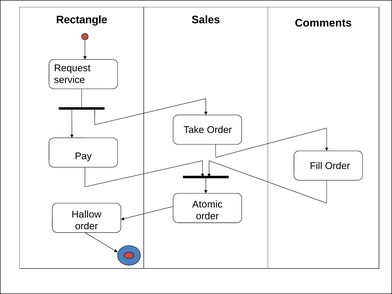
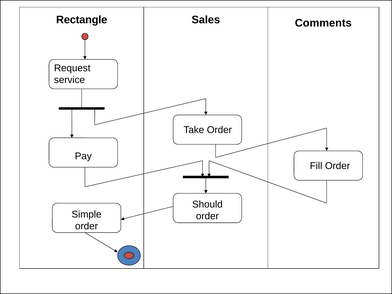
Atomic: Atomic -> Should (207, 204)
Hallow: Hallow -> Simple (87, 214)
